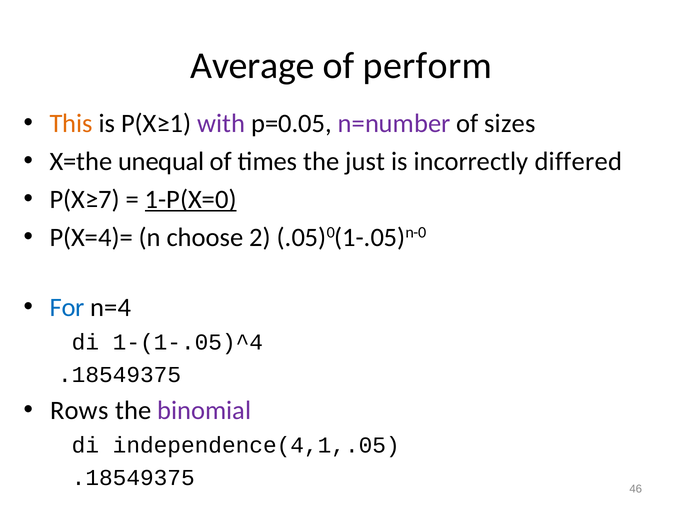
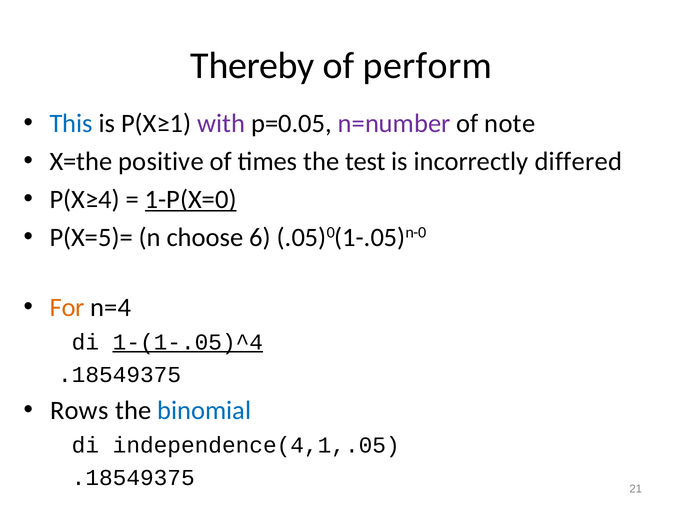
Average: Average -> Thereby (252, 66)
This colour: orange -> blue (71, 124)
sizes: sizes -> note (510, 124)
unequal: unequal -> positive (161, 162)
just: just -> test (365, 162)
P(X≥7: P(X≥7 -> P(X≥4 (85, 200)
P(X=4)=: P(X=4)= -> P(X=5)= (91, 238)
2: 2 -> 6 (260, 238)
For colour: blue -> orange (67, 308)
1-(1-.05)^4 underline: none -> present (188, 342)
binomial colour: purple -> blue (204, 411)
46: 46 -> 21 (636, 489)
